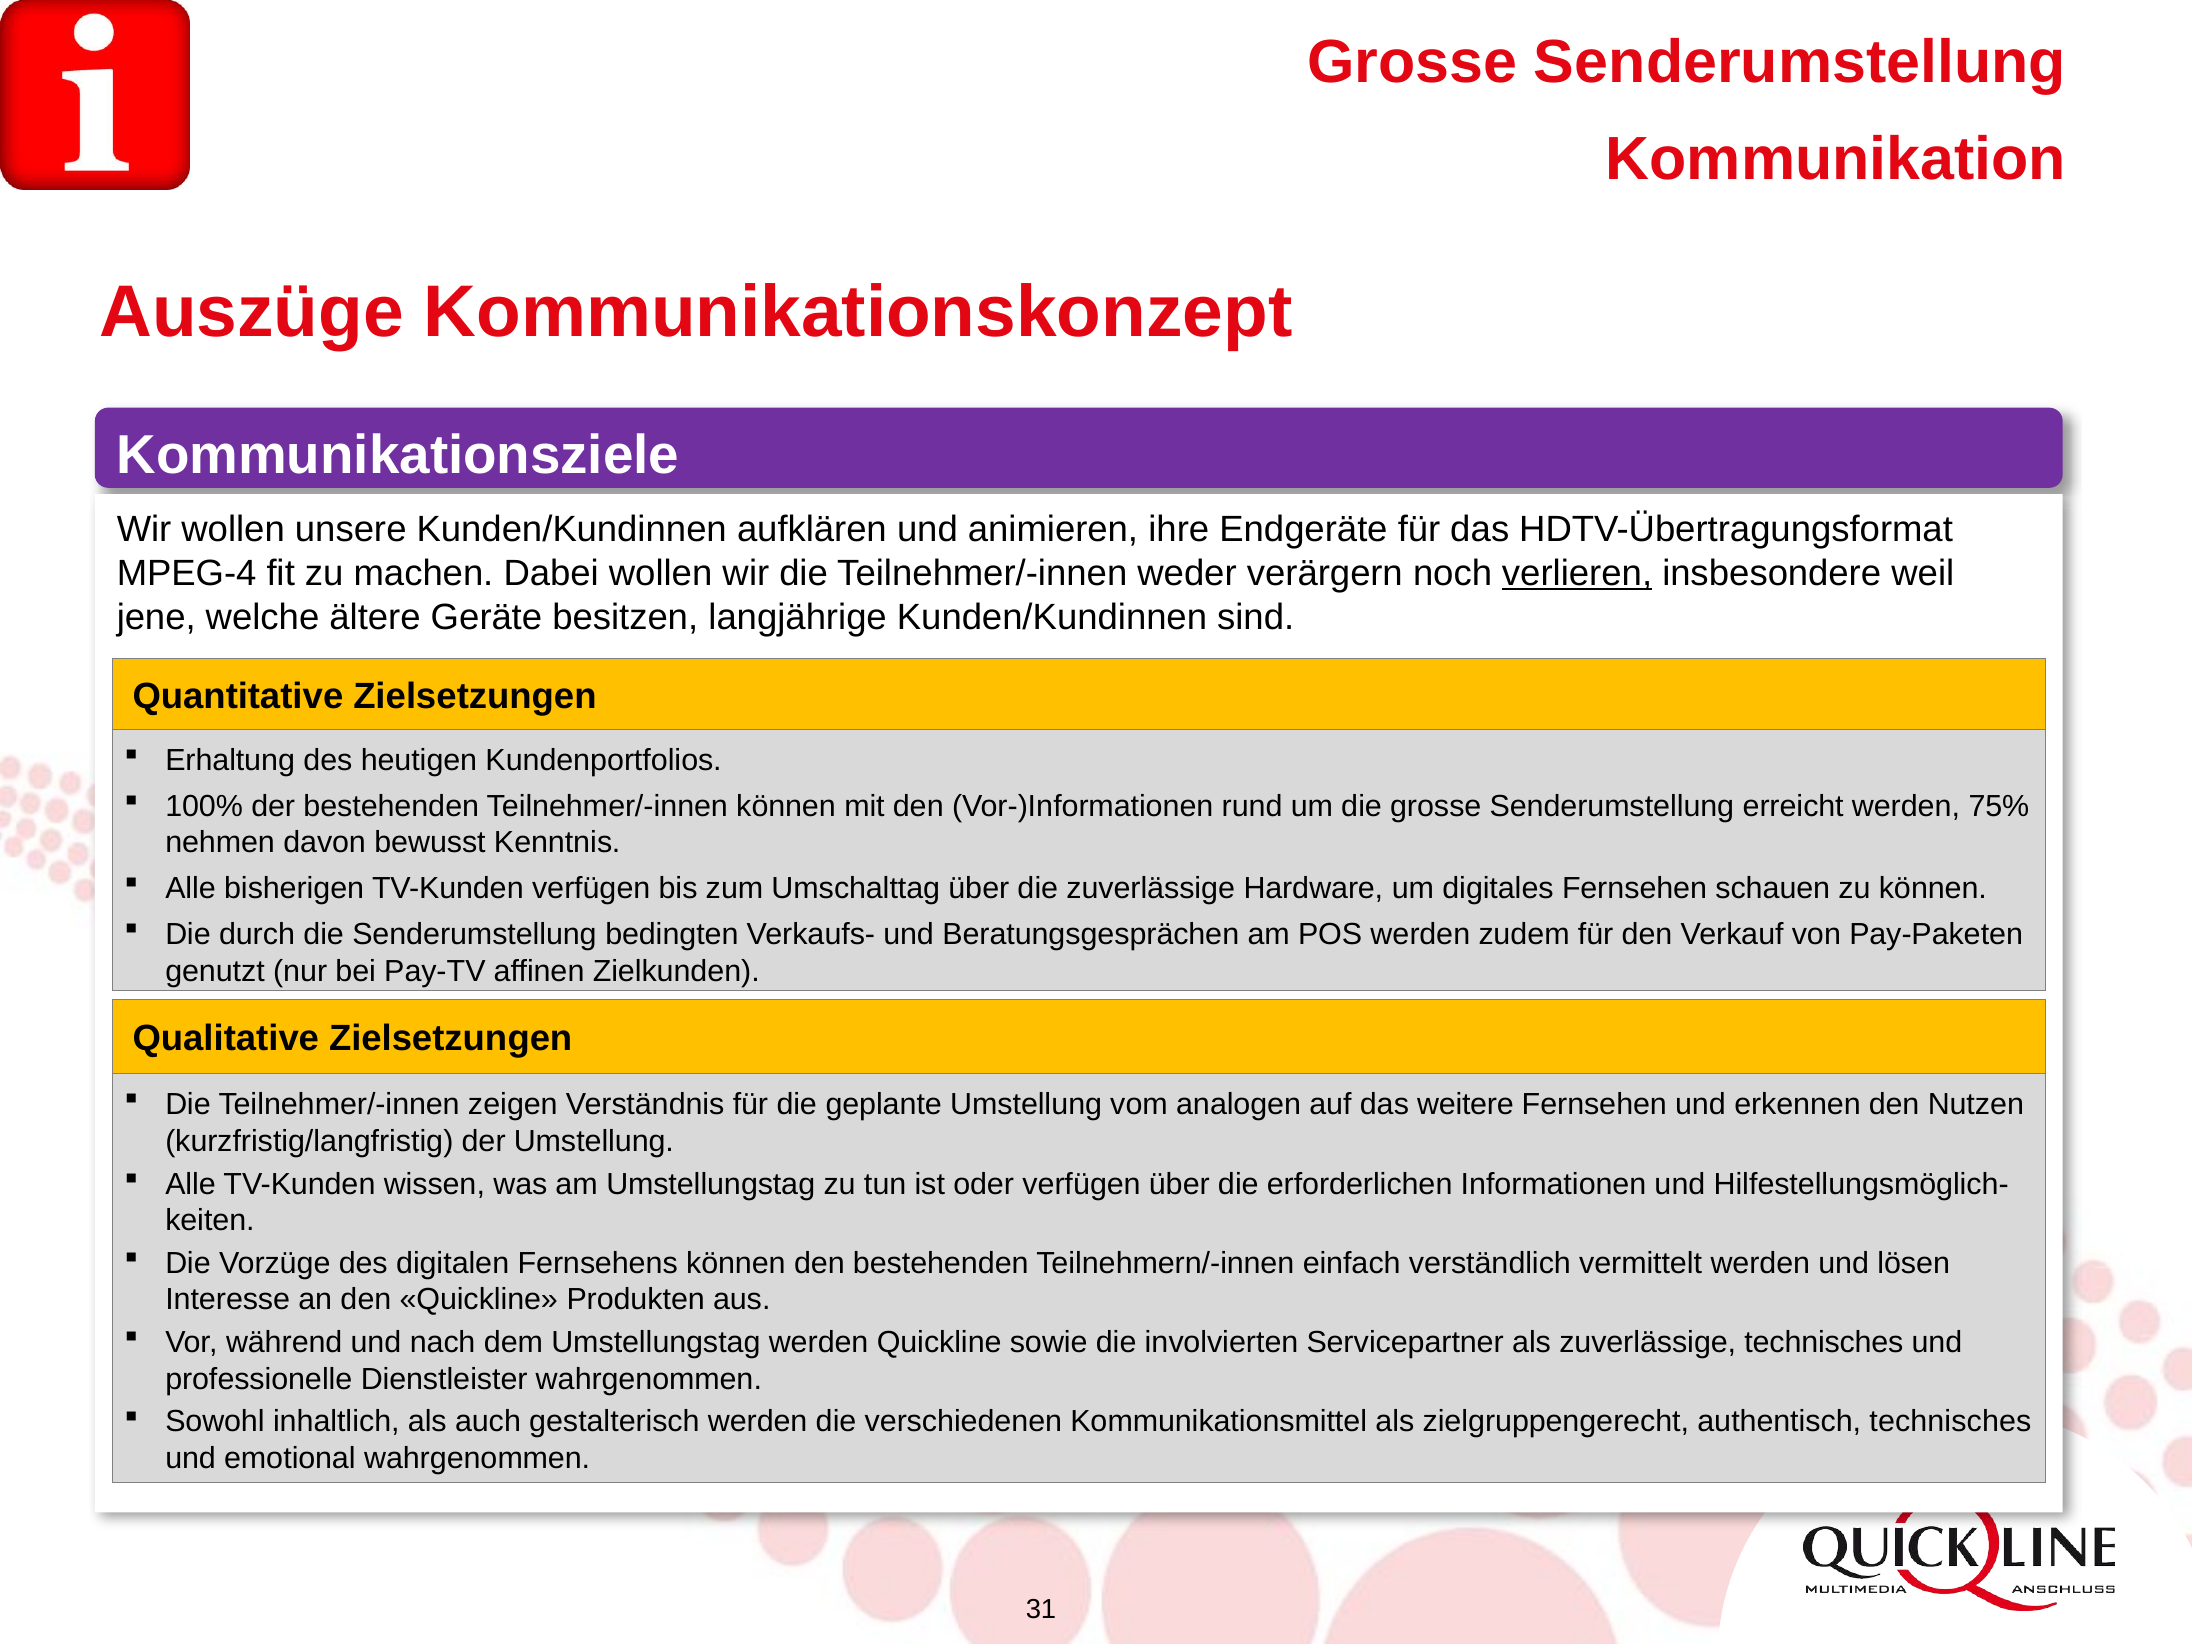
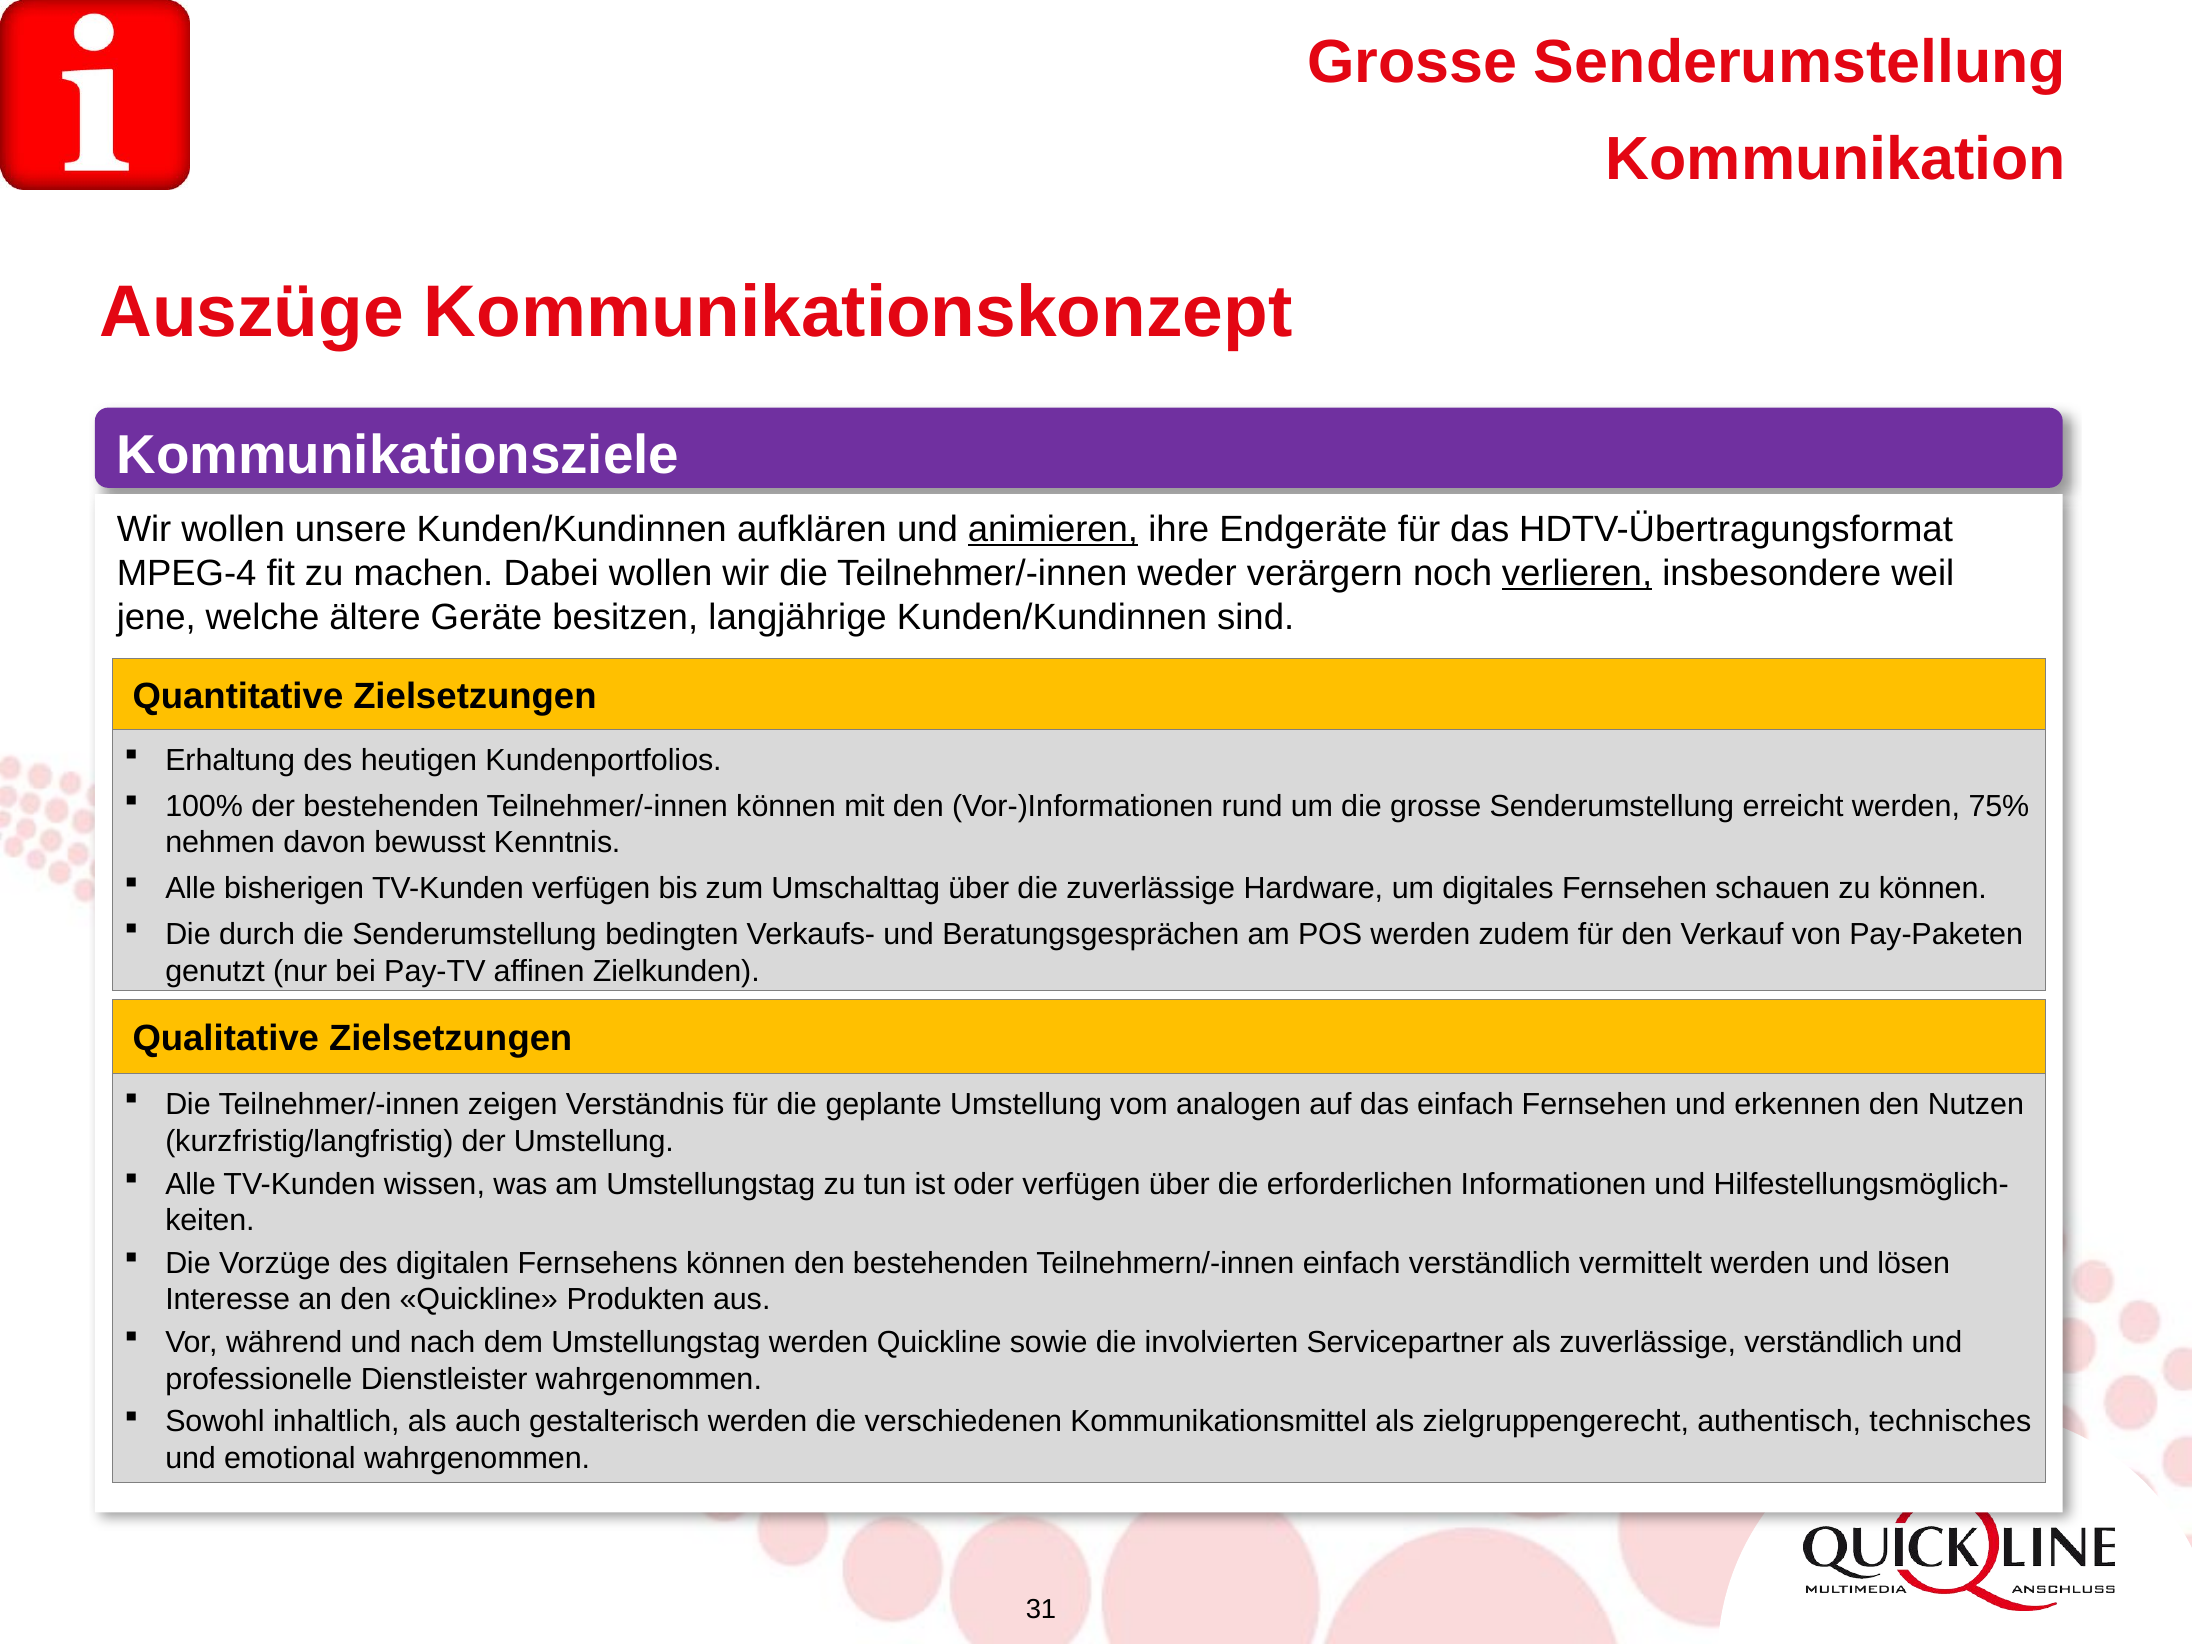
animieren underline: none -> present (1053, 529)
das weitere: weitere -> einfach (1465, 1105)
zuverlässige technisches: technisches -> verständlich (1824, 1343)
